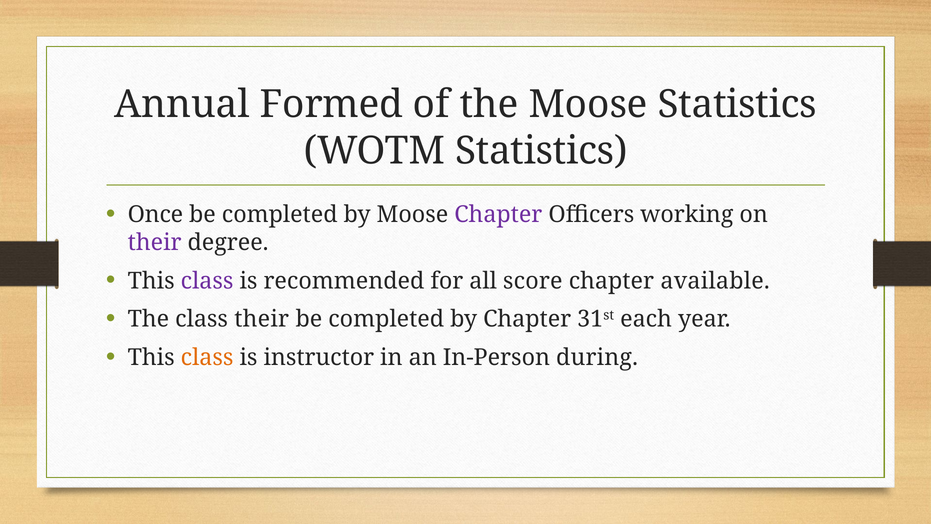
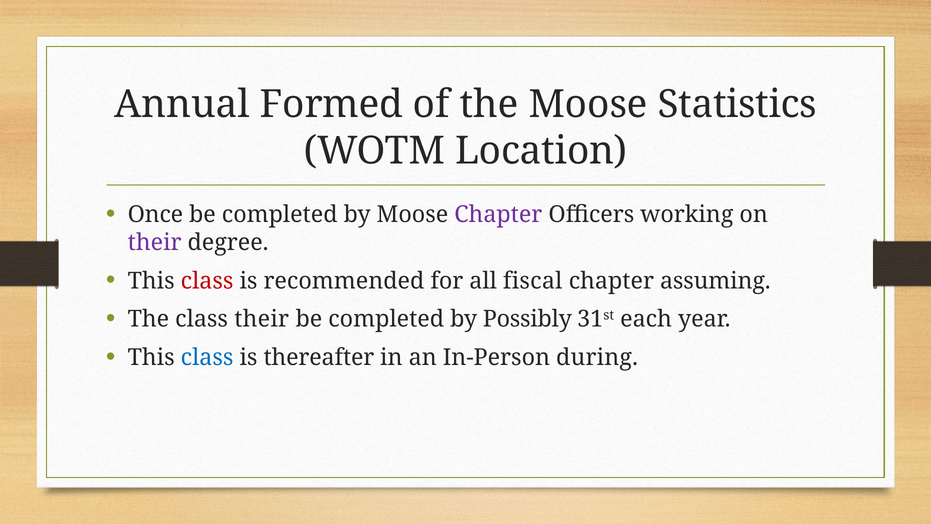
WOTM Statistics: Statistics -> Location (541, 151)
class colour: purple -> red (207, 281)
score: score -> fiscal (533, 281)
available: available -> assuming (715, 281)
by Chapter: Chapter -> Possibly (527, 319)
class colour: orange -> blue (207, 357)
instructor: instructor -> thereafter (319, 357)
